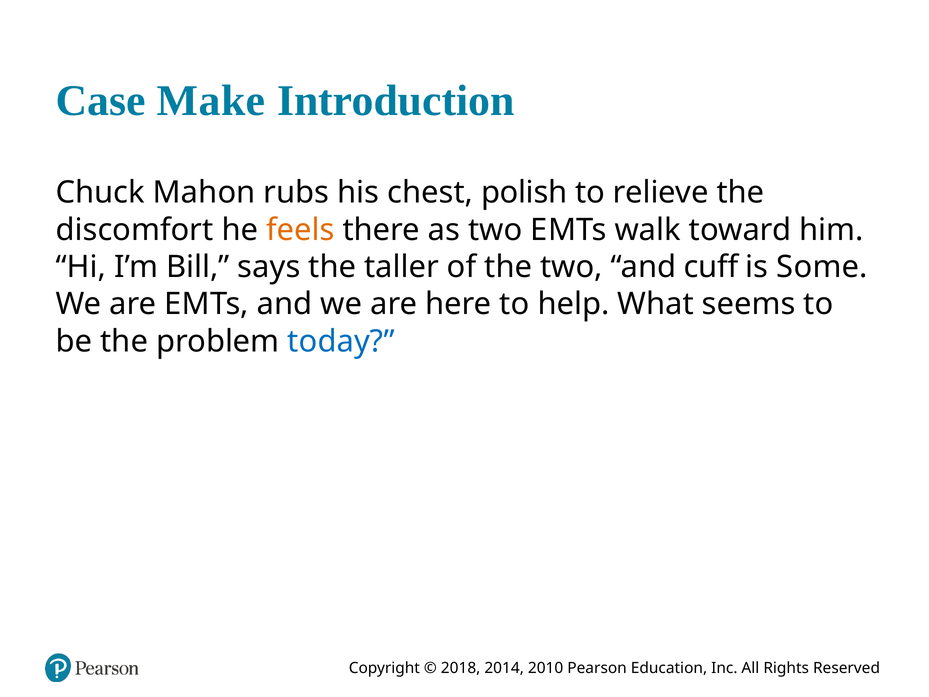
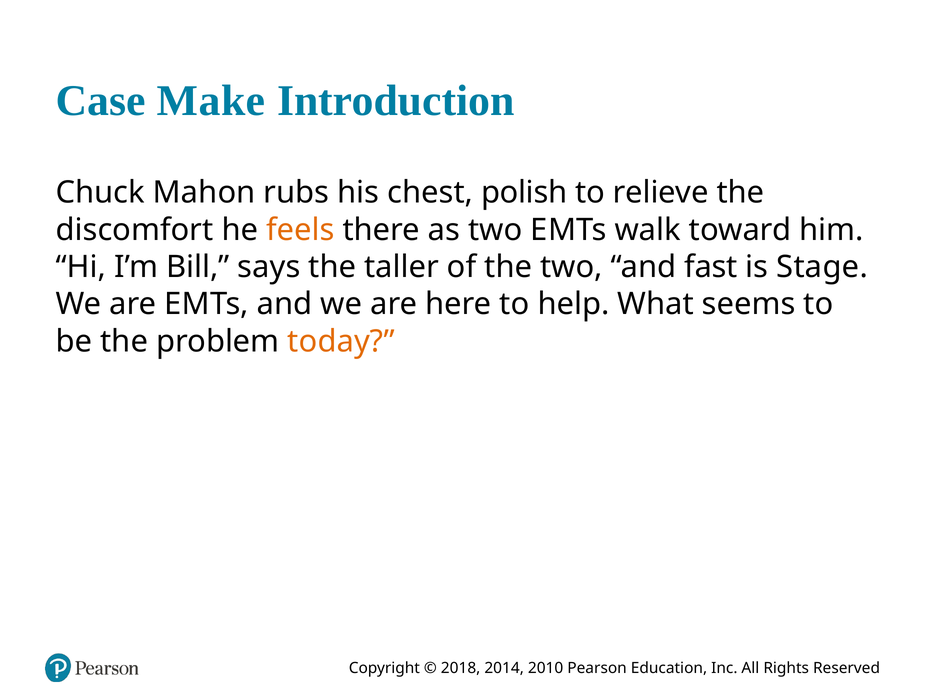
cuff: cuff -> fast (711, 267)
Some: Some -> Stage (822, 267)
today colour: blue -> orange (341, 341)
